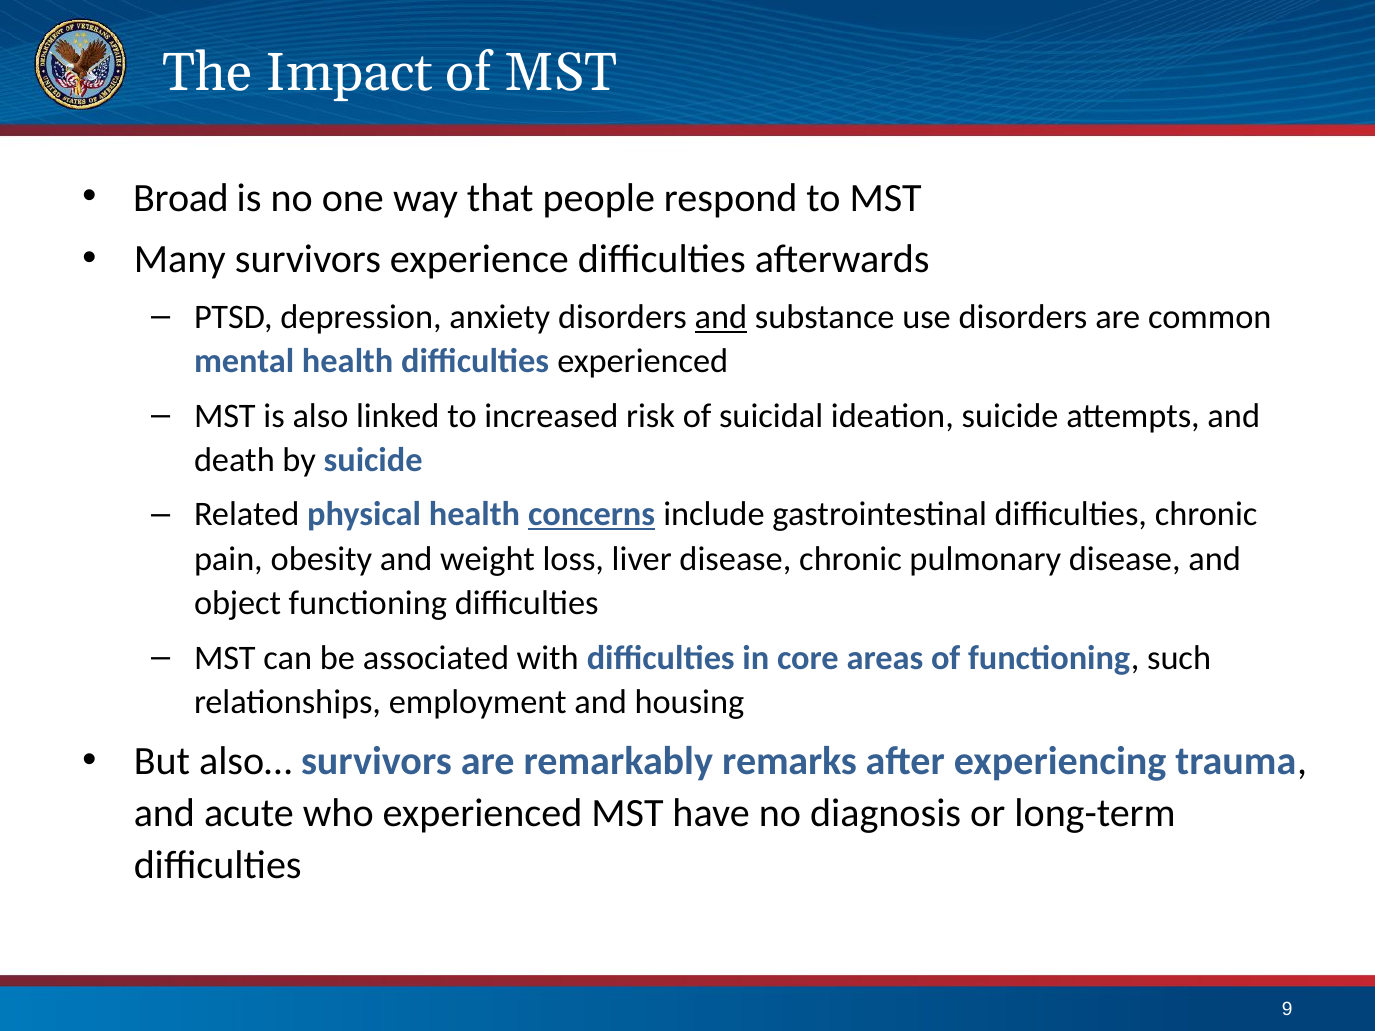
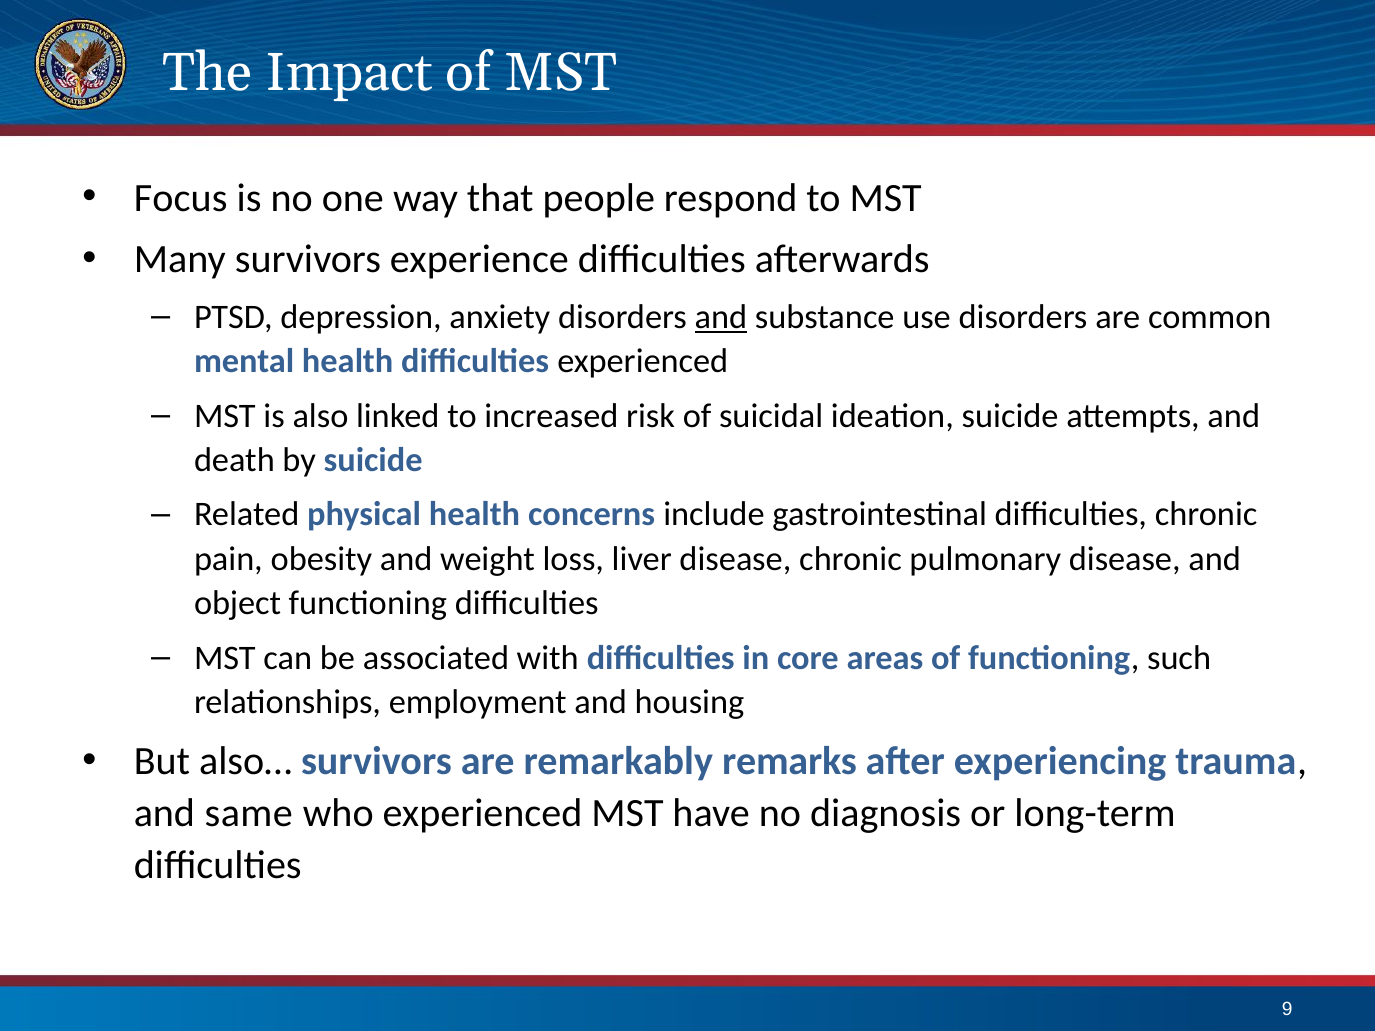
Broad: Broad -> Focus (181, 198)
concerns underline: present -> none (592, 515)
acute: acute -> same (249, 813)
